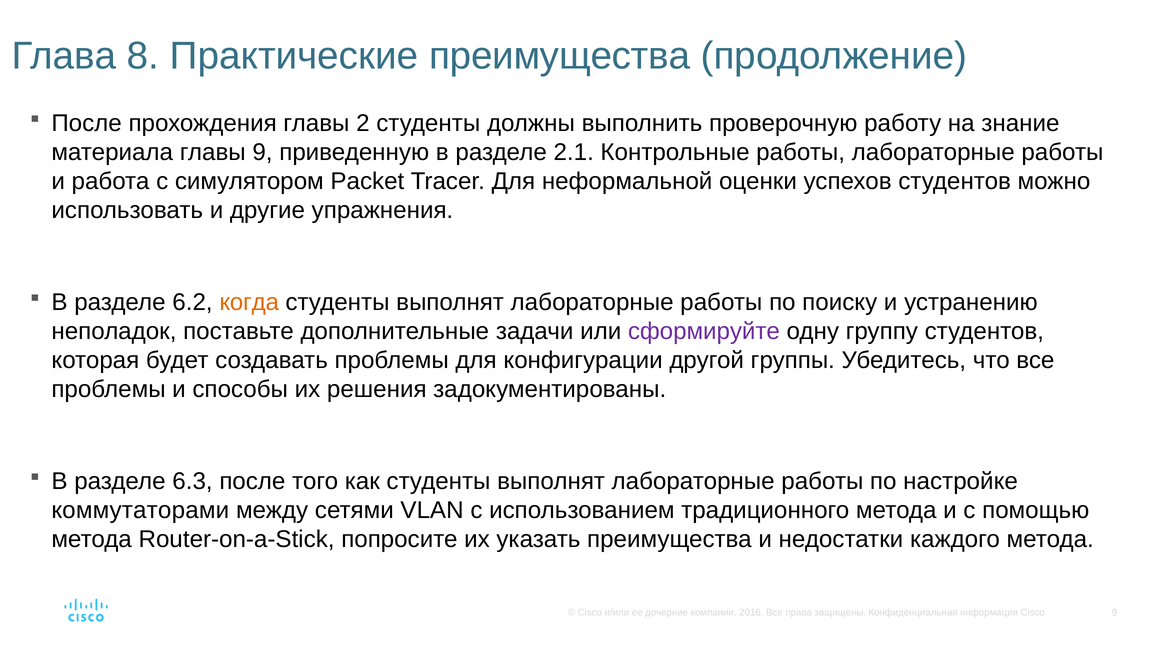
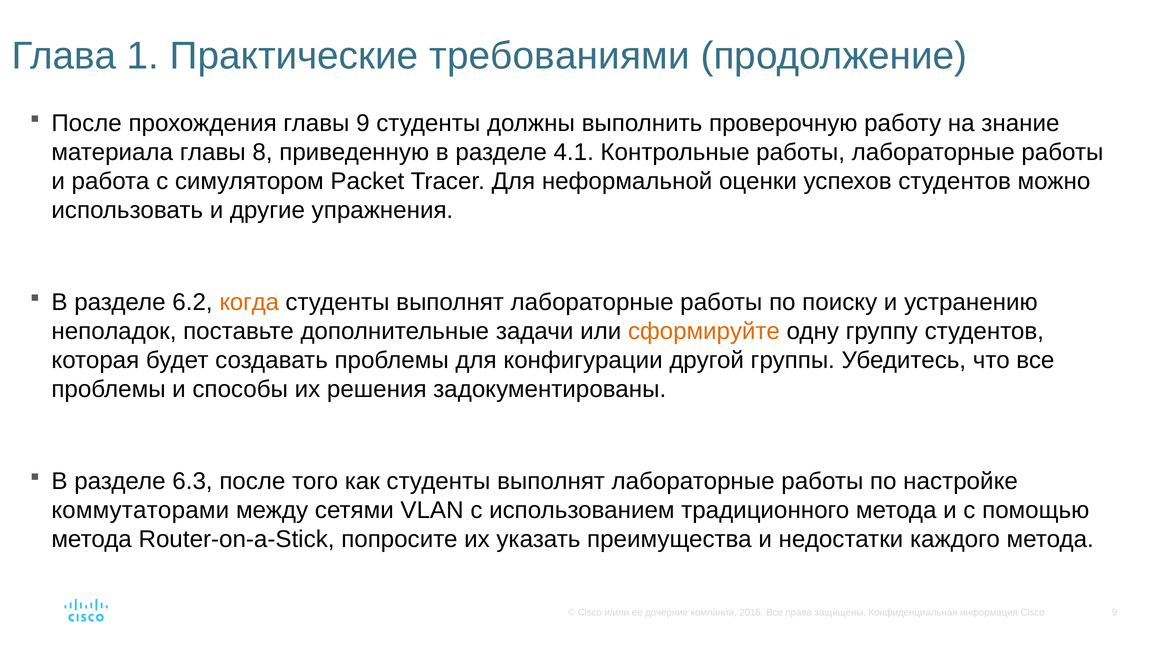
8: 8 -> 1 (143, 56)
Практические преимущества: преимущества -> требованиями (559, 56)
главы 2: 2 -> 9 (363, 123)
главы 9: 9 -> 8 (262, 152)
2.1: 2.1 -> 4.1 (574, 152)
сформируйте colour: purple -> orange (704, 331)
